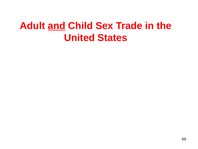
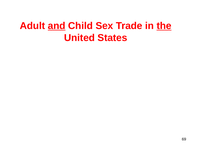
the underline: none -> present (164, 26)
